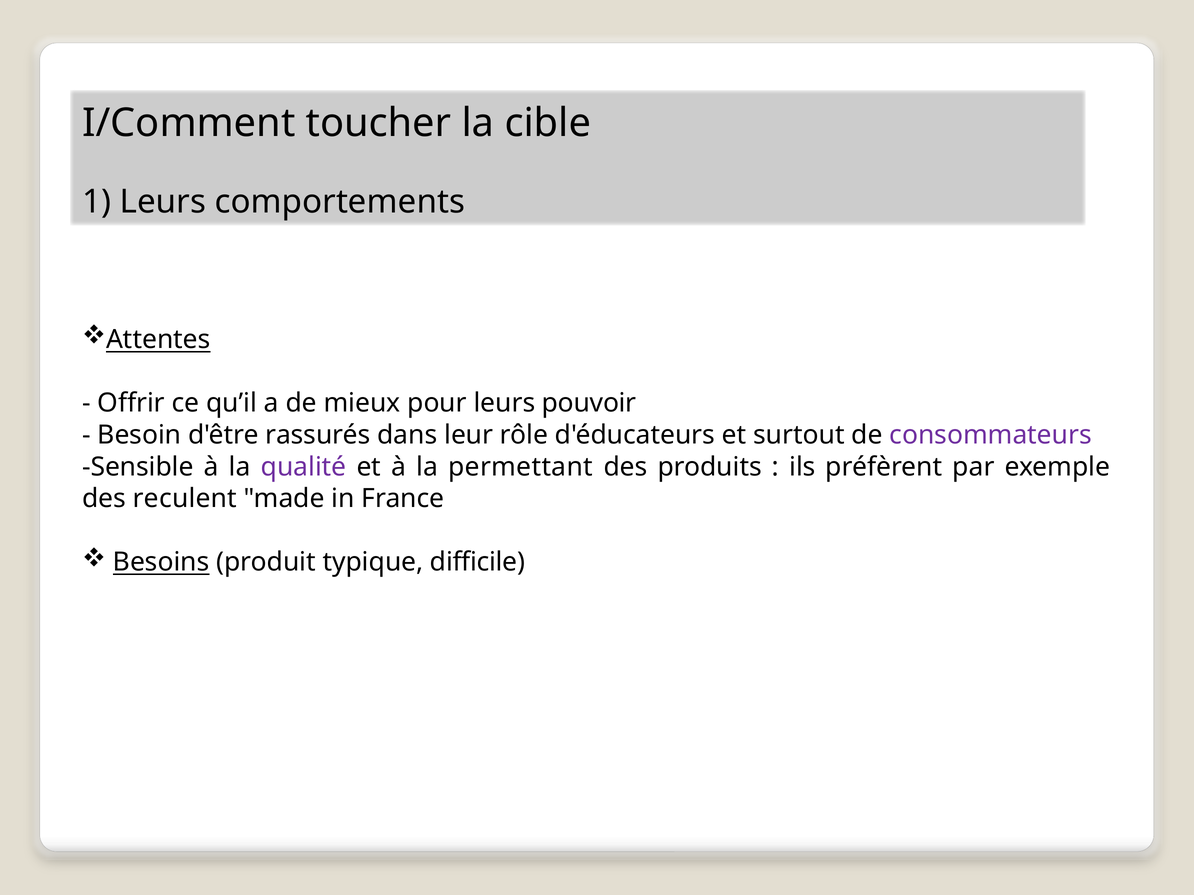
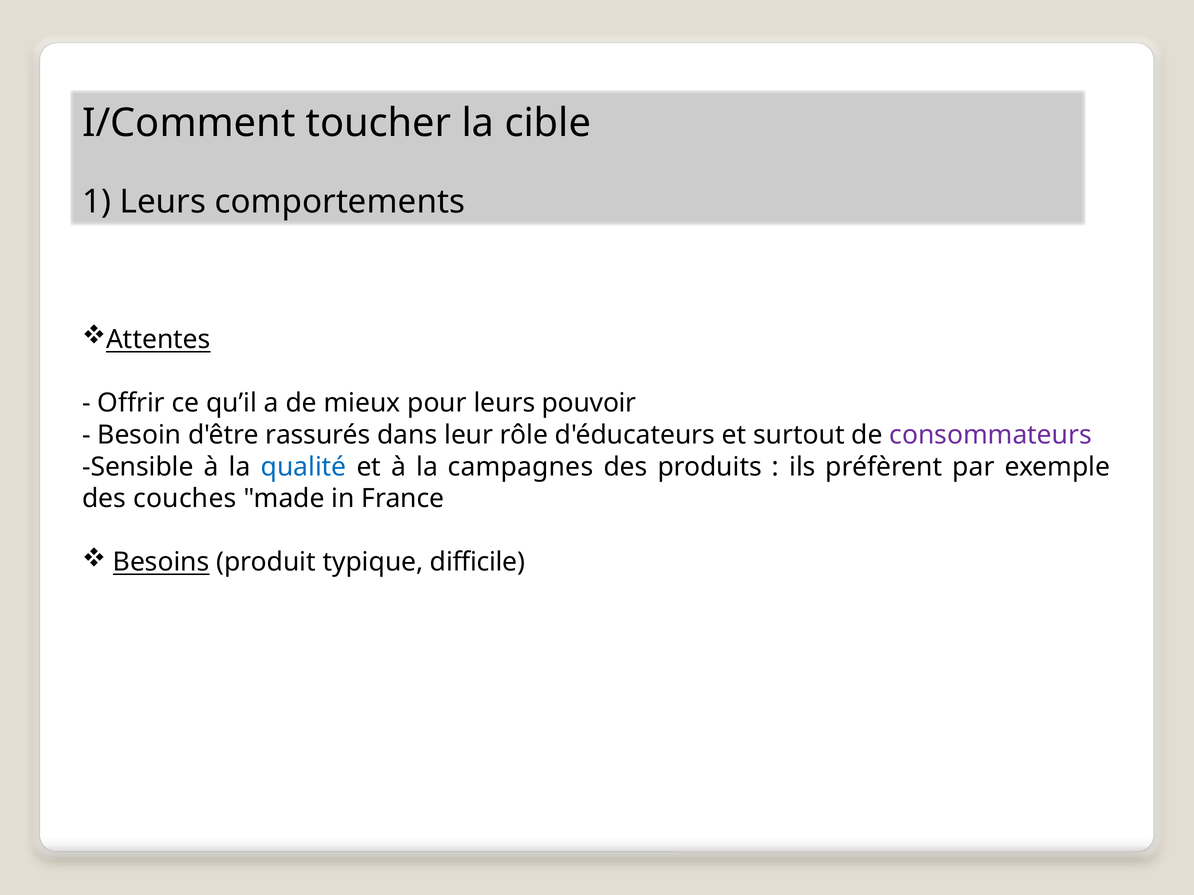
qualité colour: purple -> blue (304, 467)
permettant: permettant -> campagnes (521, 467)
reculent: reculent -> couches (185, 499)
